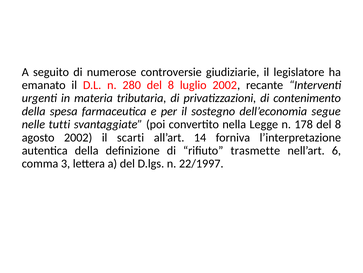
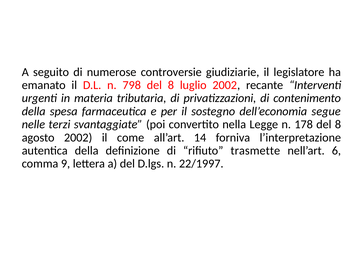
280: 280 -> 798 (132, 85)
tutti: tutti -> terzi (59, 124)
scarti: scarti -> come (131, 137)
3: 3 -> 9 (66, 163)
